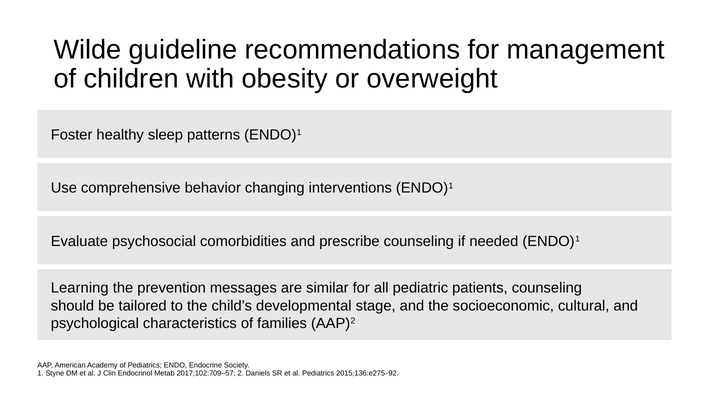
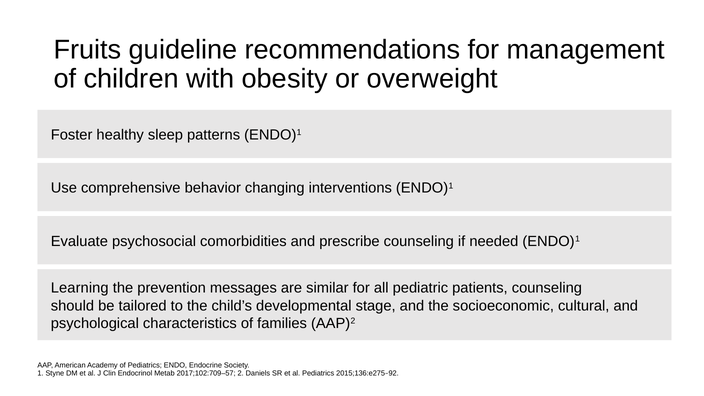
Wilde: Wilde -> Fruits (88, 50)
